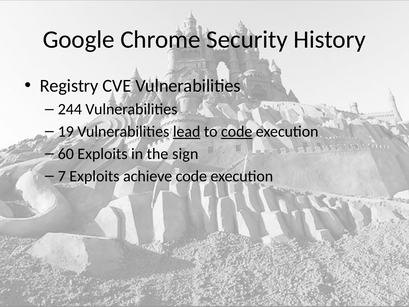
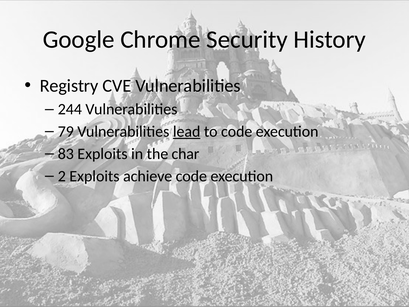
19: 19 -> 79 (66, 132)
code underline: present -> none (237, 132)
60: 60 -> 83 (66, 154)
sign: sign -> char (185, 154)
7: 7 -> 2 (62, 176)
